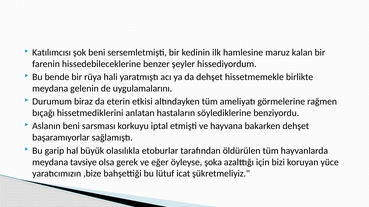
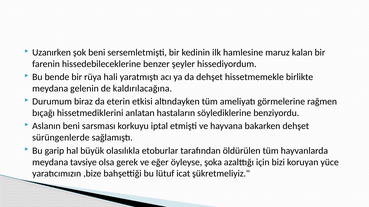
Katılımcısı: Katılımcısı -> Uzanırken (52, 53)
uygulamalarını: uygulamalarını -> kaldırılacağına (142, 89)
başaramıyorlar: başaramıyorlar -> sürüngenlerde (61, 138)
